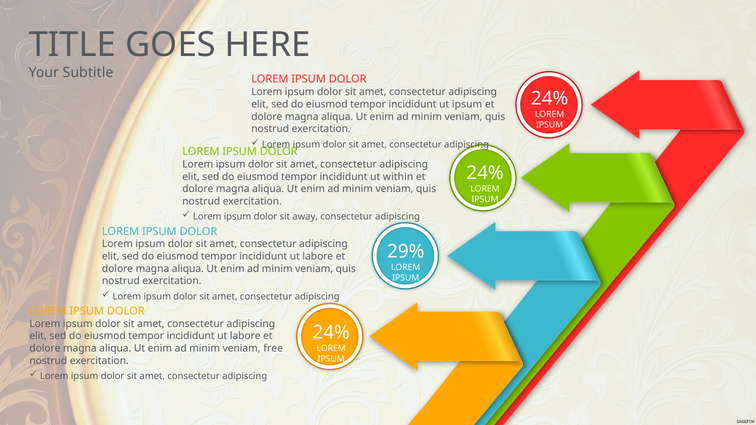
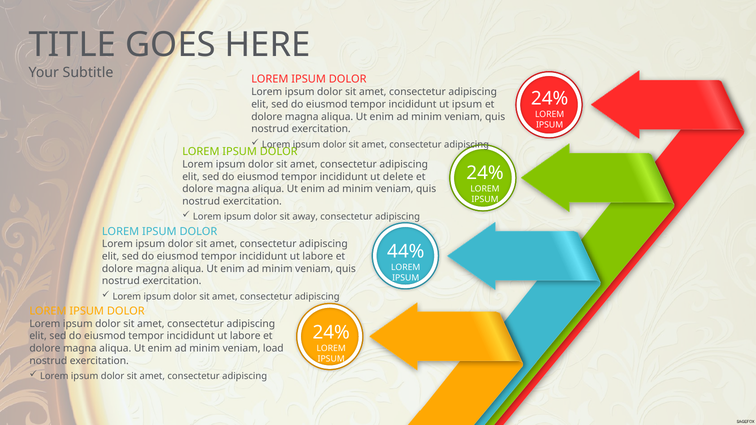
within: within -> delete (398, 177)
29%: 29% -> 44% (406, 252)
free: free -> load (273, 349)
